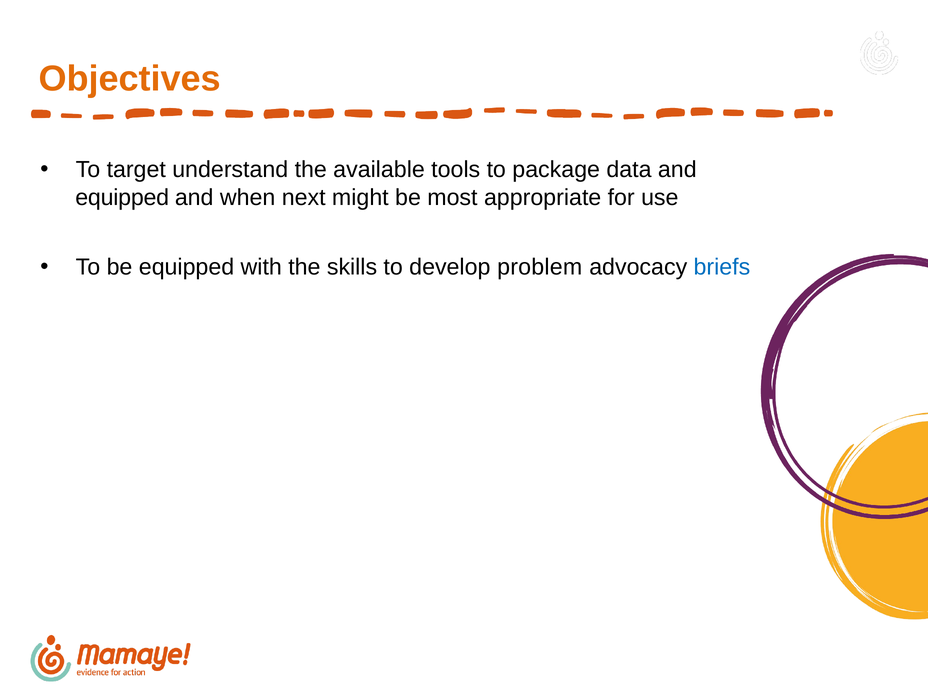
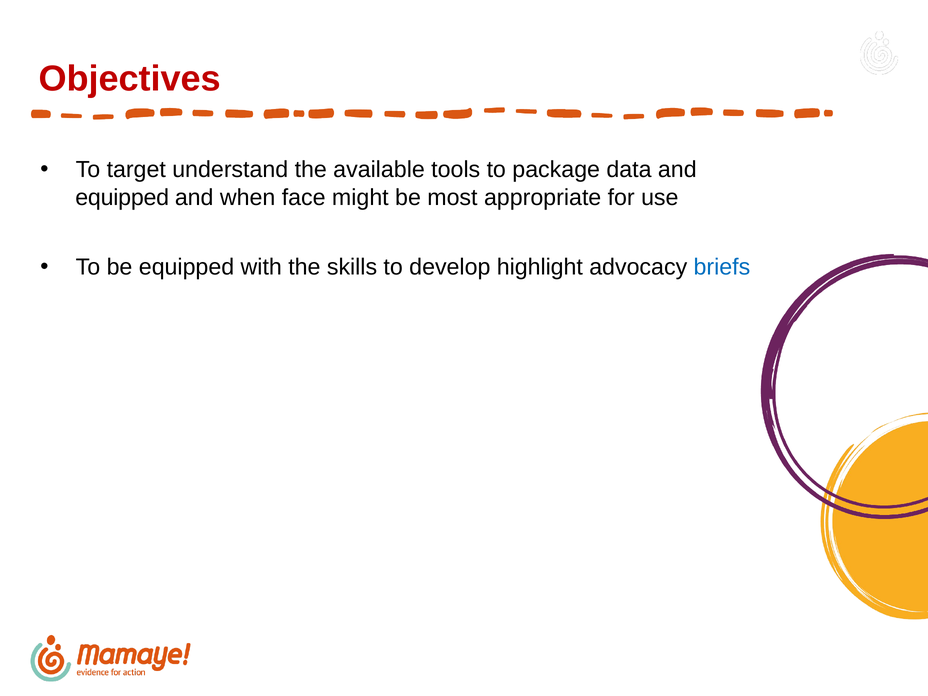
Objectives colour: orange -> red (130, 79)
next: next -> face (304, 198)
problem: problem -> highlight (540, 267)
